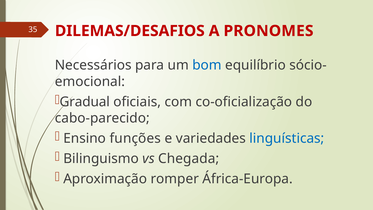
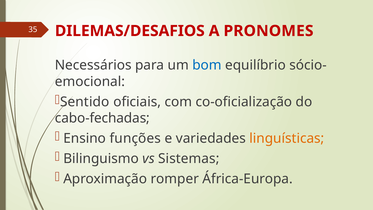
Gradual: Gradual -> Sentido (85, 102)
cabo-parecido: cabo-parecido -> cabo-fechadas (102, 118)
linguísticas colour: blue -> orange (287, 138)
Chegada: Chegada -> Sistemas (189, 158)
